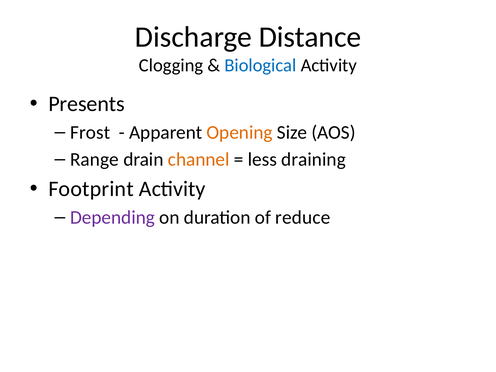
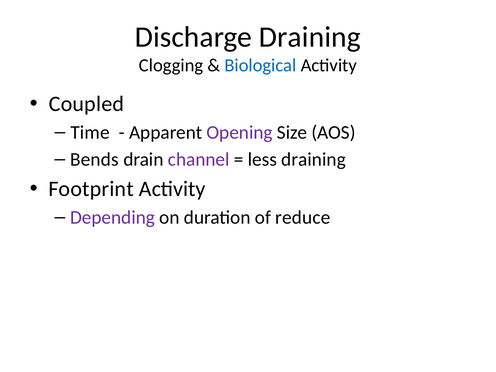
Discharge Distance: Distance -> Draining (310, 37)
Presents: Presents -> Coupled (86, 104)
Frost: Frost -> Time (90, 133)
Opening colour: orange -> purple (240, 133)
Range: Range -> Bends (94, 160)
channel colour: orange -> purple (199, 160)
